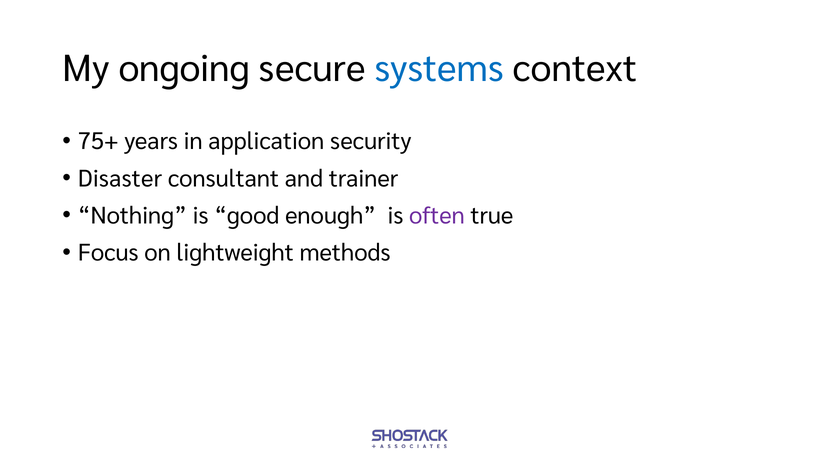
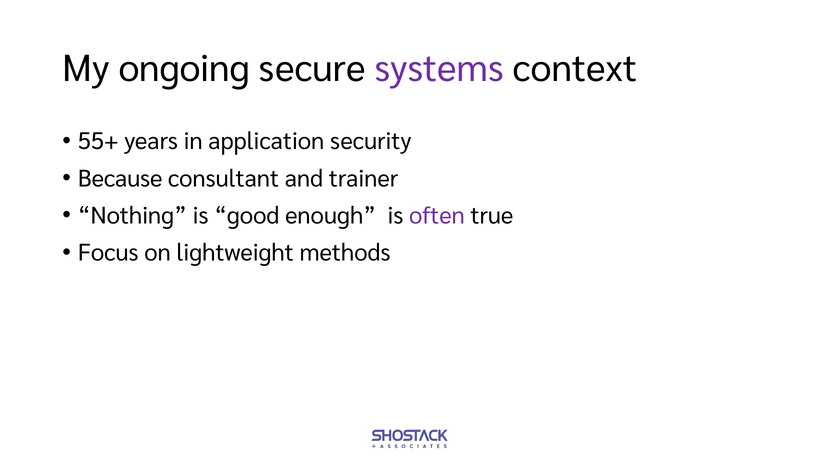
systems colour: blue -> purple (439, 69)
75+: 75+ -> 55+ (98, 142)
Disaster: Disaster -> Because (120, 179)
